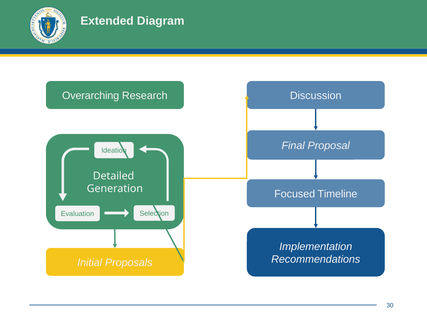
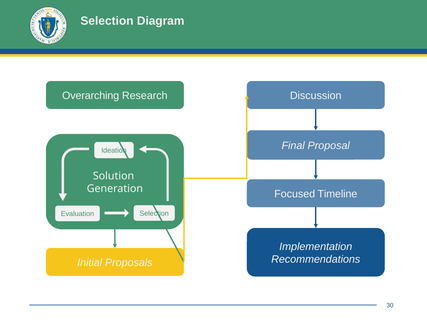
Extended: Extended -> Selection (107, 21)
Detailed: Detailed -> Solution (114, 176)
